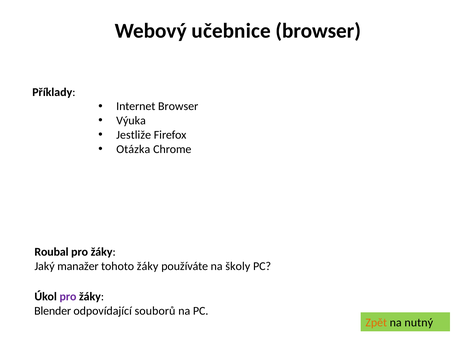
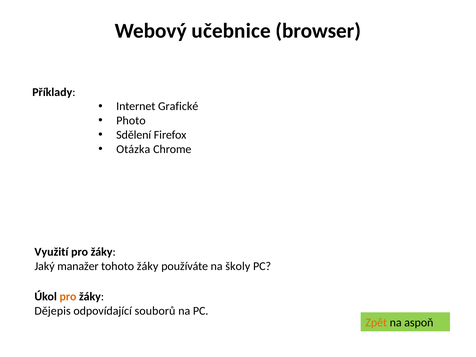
Internet Browser: Browser -> Grafické (178, 106)
Výuka: Výuka -> Photo (131, 121)
Jestliže: Jestliže -> Sdělení (134, 135)
Roubal: Roubal -> Využití (51, 252)
pro colour: purple -> orange (68, 297)
Blender: Blender -> Dějepis (53, 311)
nutný: nutný -> aspoň (419, 323)
